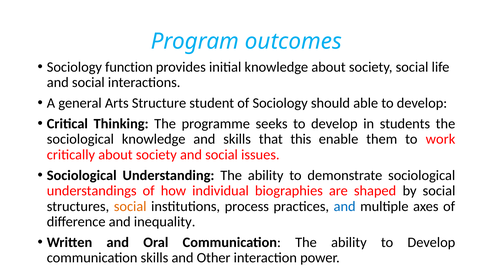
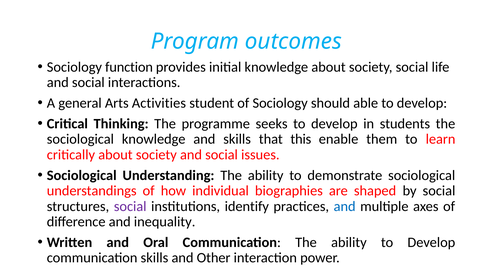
Structure: Structure -> Activities (159, 103)
work: work -> learn (441, 139)
social colour: orange -> purple (130, 207)
process: process -> identify (247, 207)
